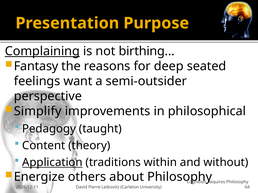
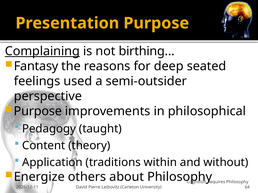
want: want -> used (78, 81)
Simplify: Simplify -> Purpose (38, 112)
Application underline: present -> none (52, 163)
